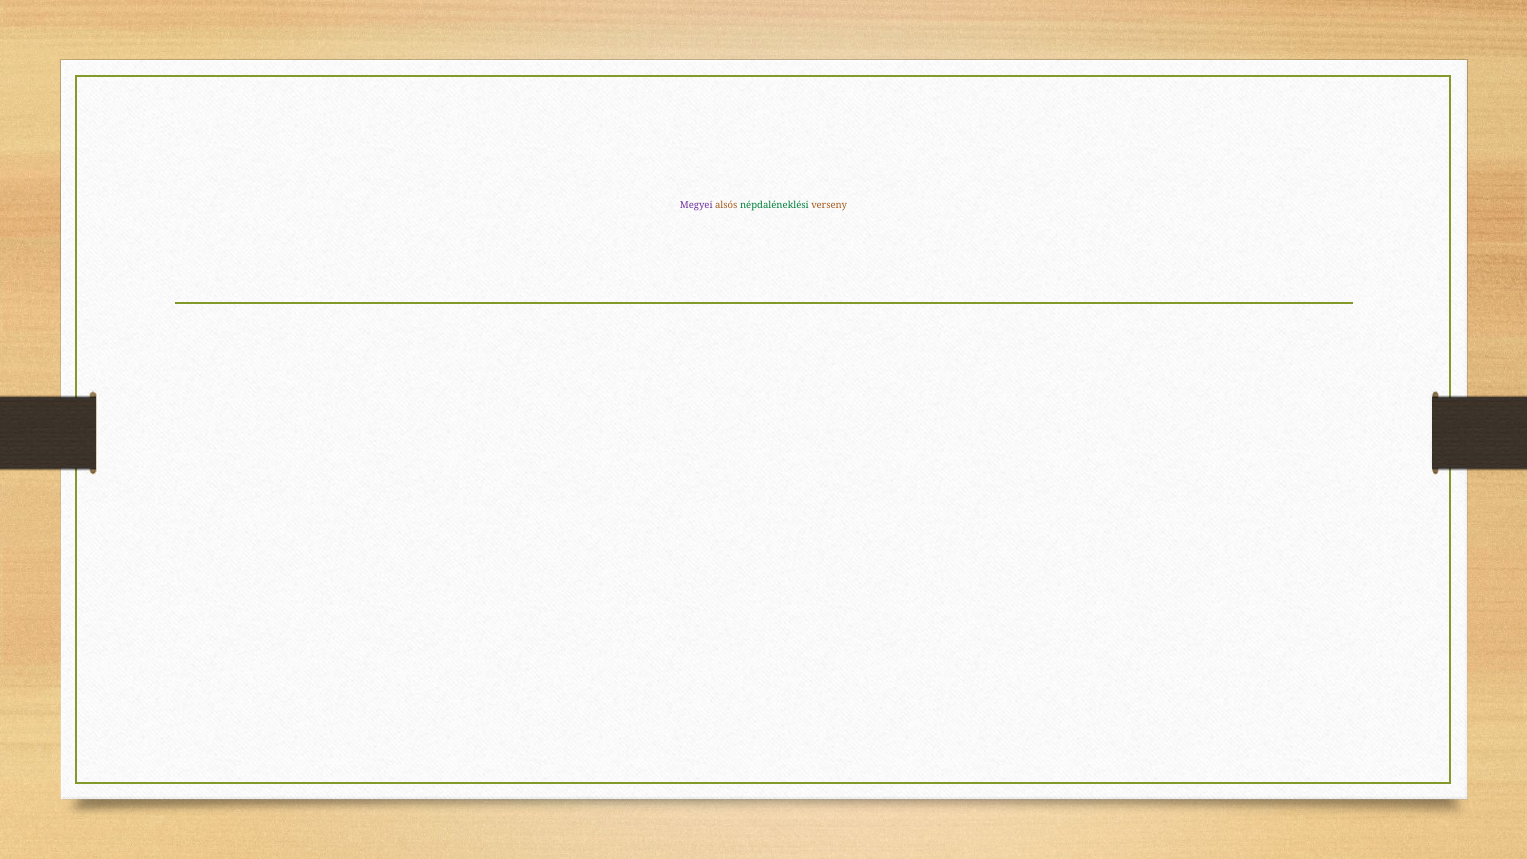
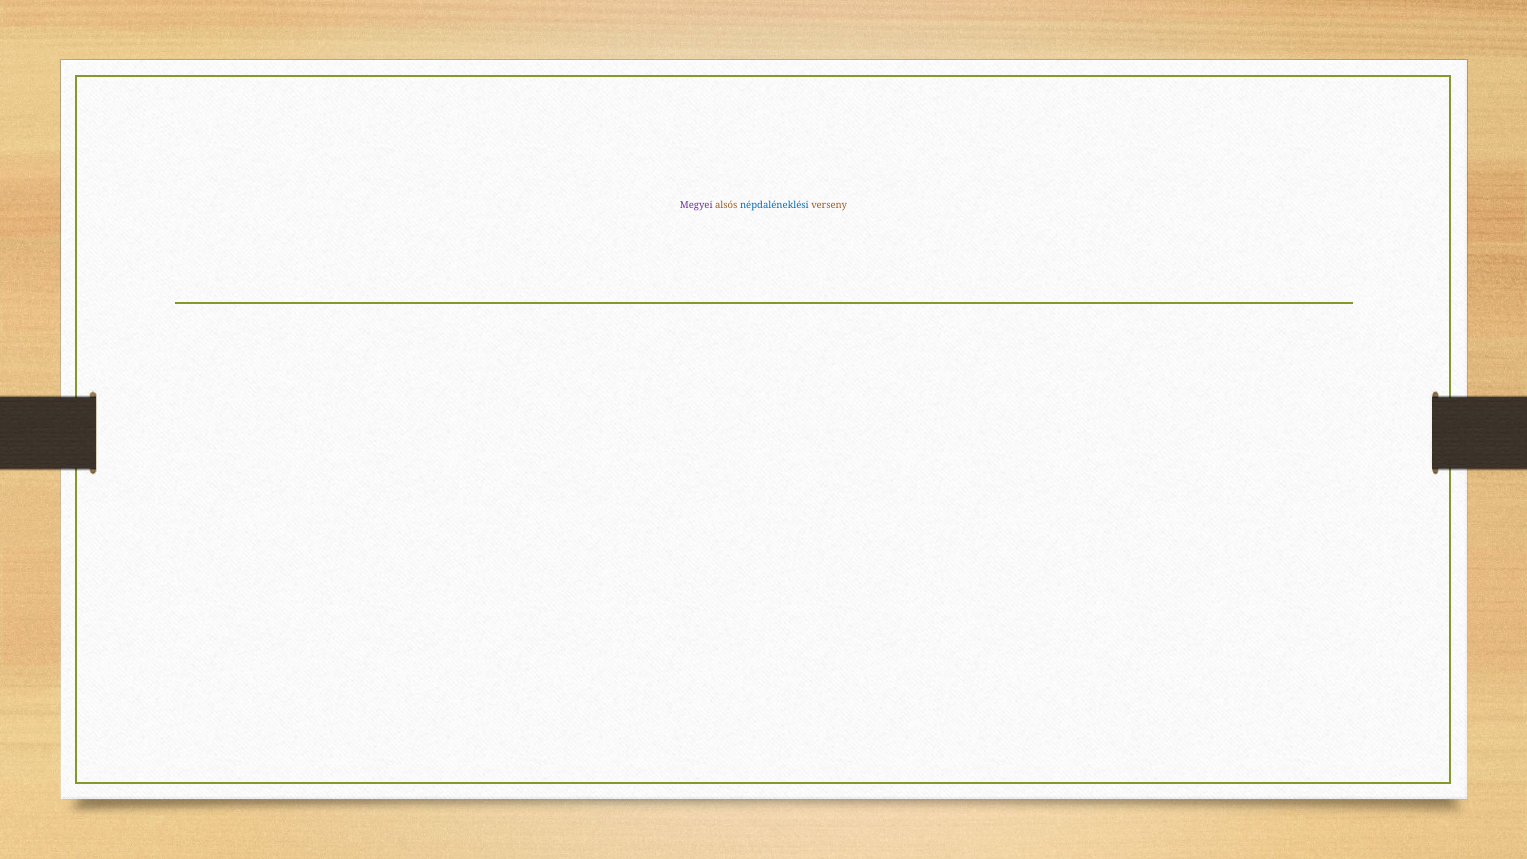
népdaléneklési colour: green -> blue (774, 205)
